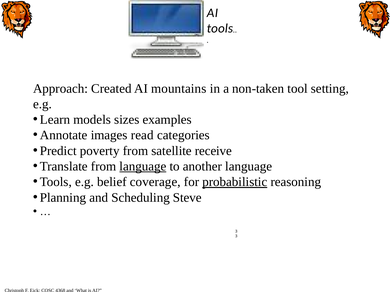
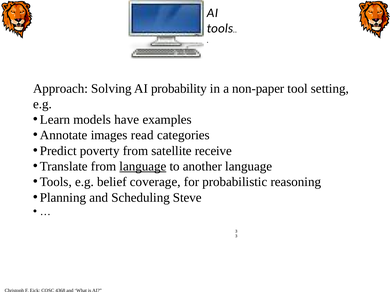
Created: Created -> Solving (111, 89)
mountains: mountains -> probability (179, 89)
non-taken: non-taken -> non-paper (258, 89)
sizes: sizes -> have (127, 120)
probabilistic underline: present -> none (235, 182)
